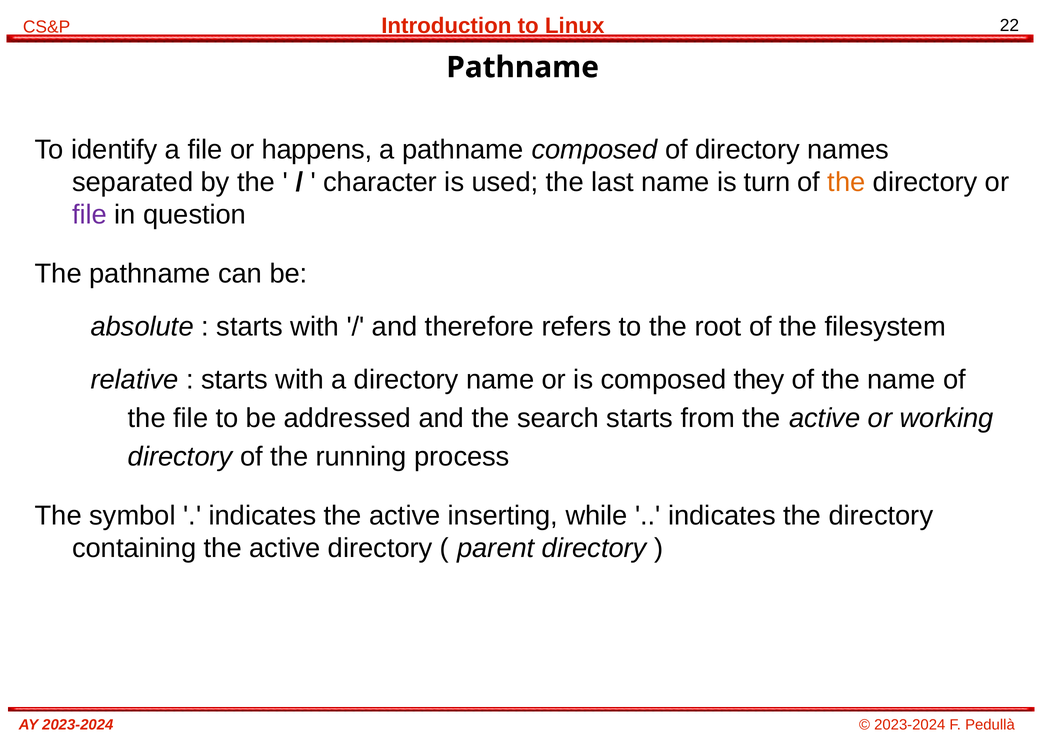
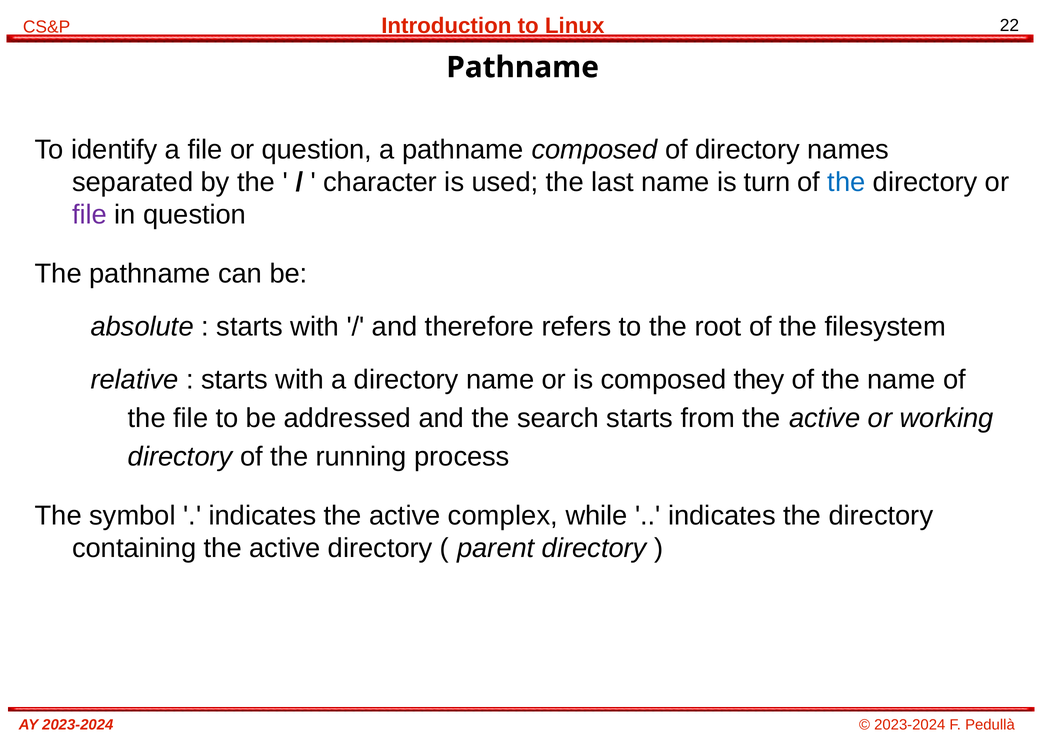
or happens: happens -> question (317, 150)
the colour: orange -> blue (846, 182)
inserting: inserting -> complex (503, 515)
